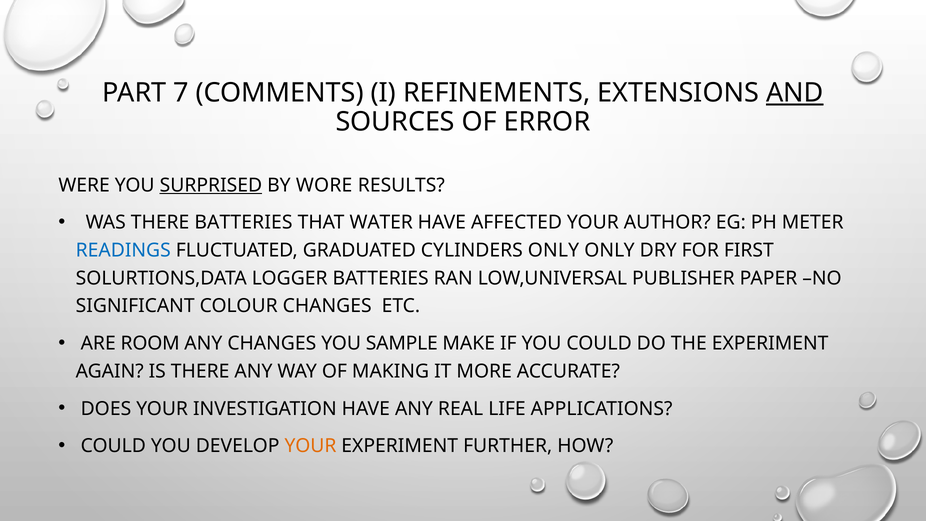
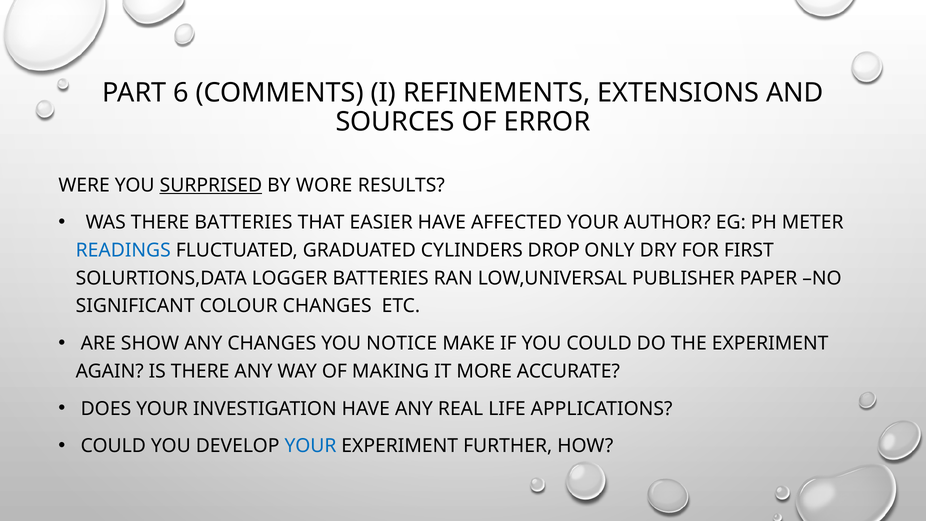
7: 7 -> 6 (181, 93)
AND underline: present -> none (795, 93)
WATER: WATER -> EASIER (381, 223)
CYLINDERS ONLY: ONLY -> DROP (554, 250)
ROOM: ROOM -> SHOW (150, 343)
SAMPLE: SAMPLE -> NOTICE (402, 343)
YOUR colour: orange -> blue (310, 446)
